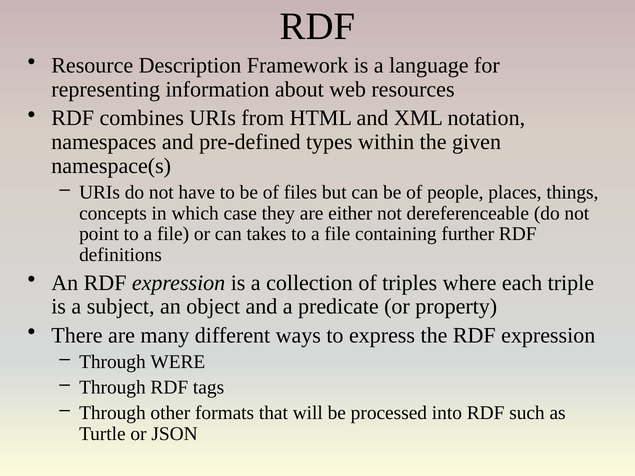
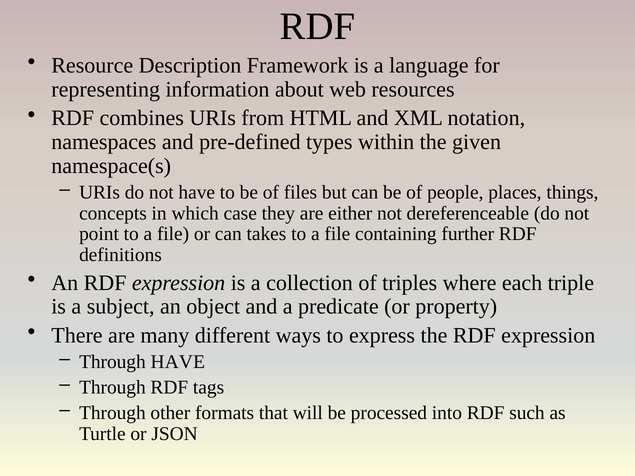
Through WERE: WERE -> HAVE (178, 362)
